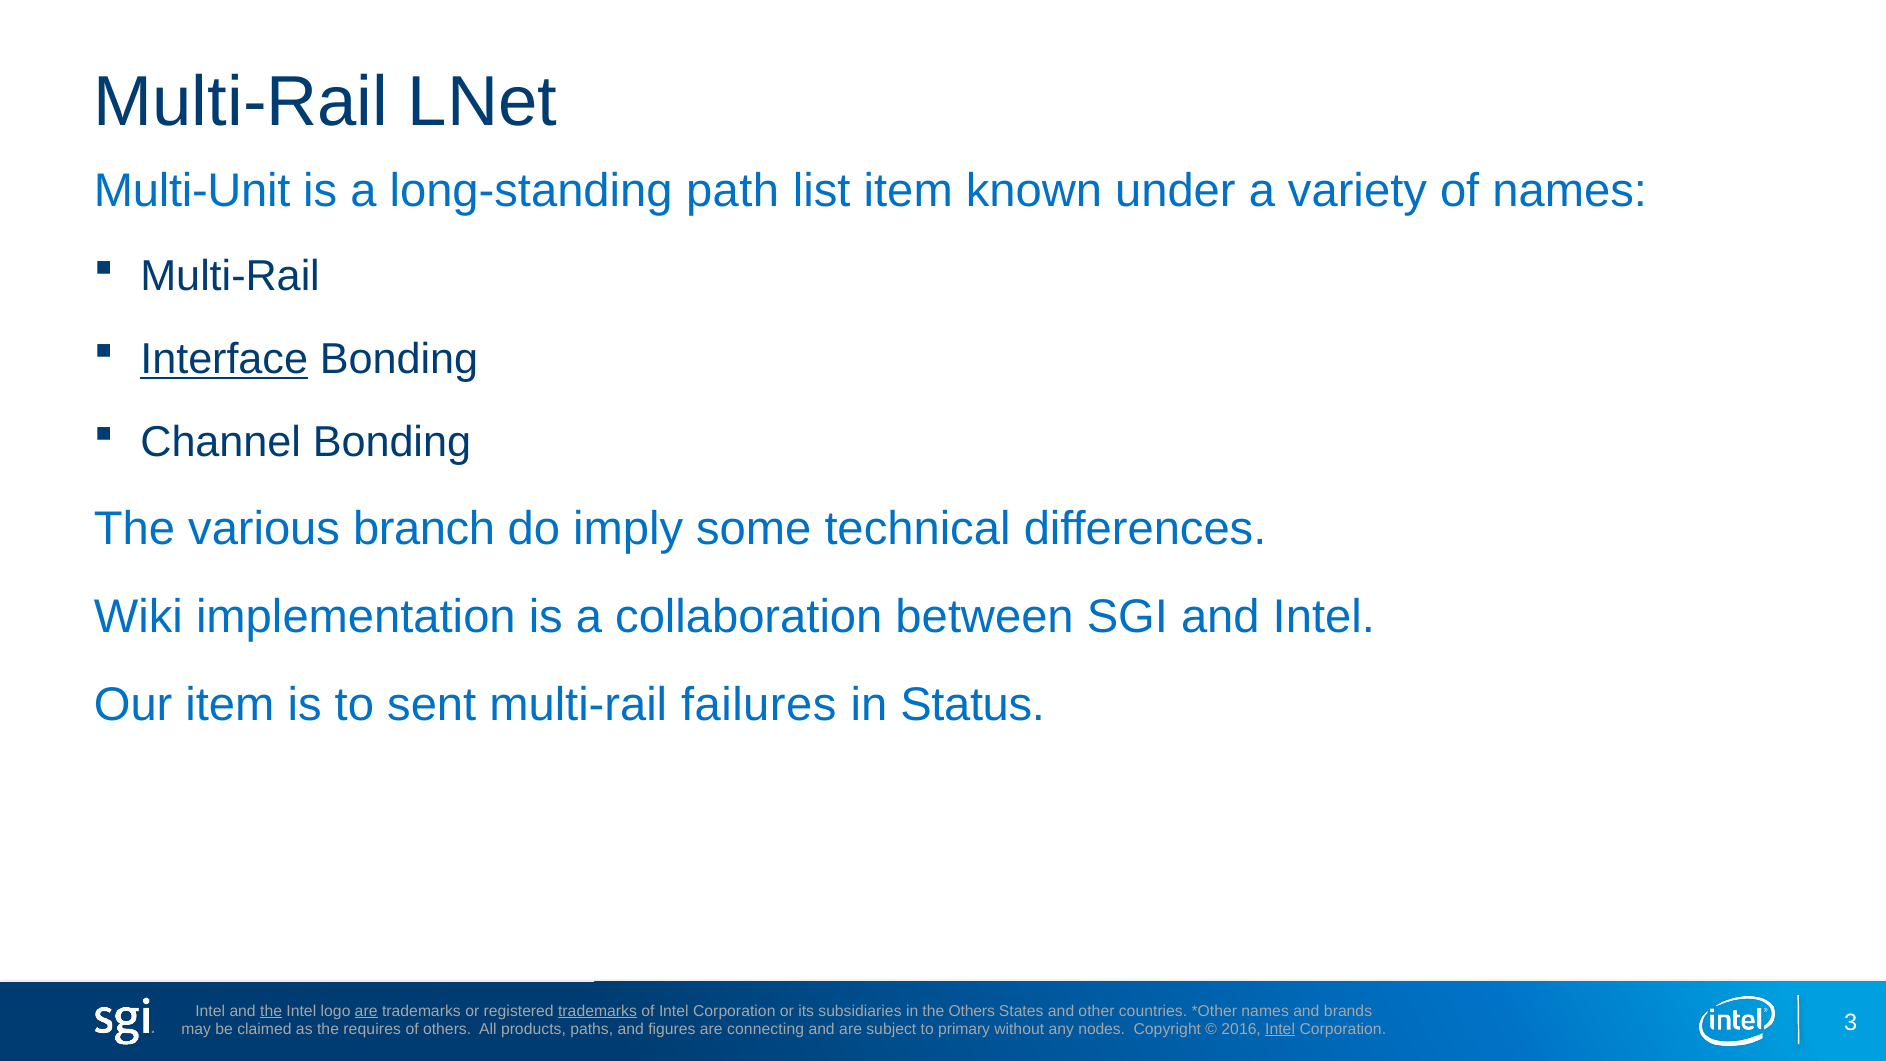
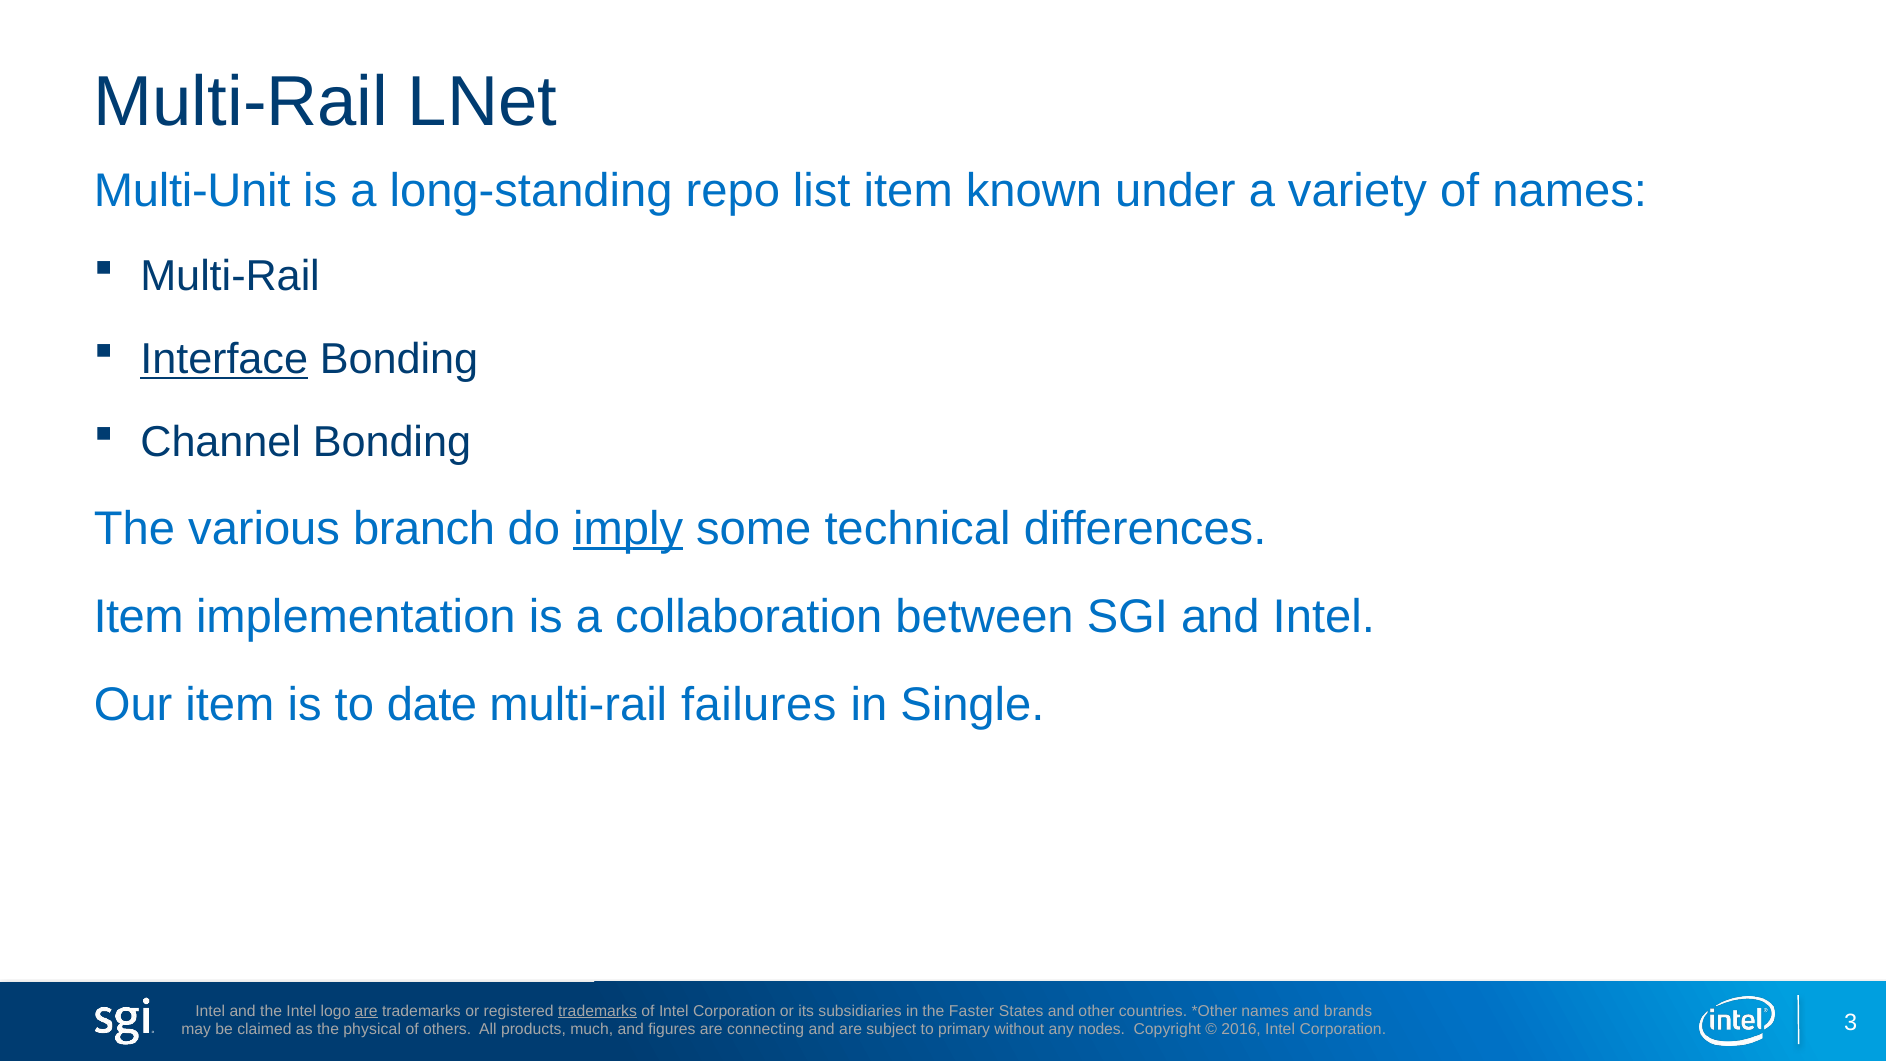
path: path -> repo (733, 191)
imply underline: none -> present (628, 529)
Wiki: Wiki -> Item (139, 616)
sent: sent -> date (432, 704)
Status: Status -> Single (972, 704)
the underline: present -> none (271, 1011)
the Others: Others -> Faster (972, 1011)
requires: requires -> physical (372, 1029)
paths: paths -> much (592, 1029)
Intel underline: present -> none (1280, 1029)
